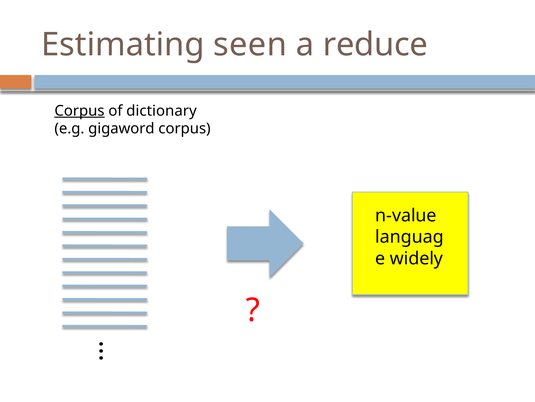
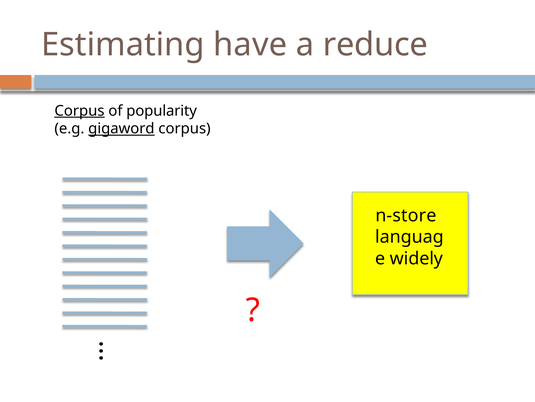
seen: seen -> have (250, 45)
dictionary: dictionary -> popularity (162, 111)
gigaword underline: none -> present (121, 129)
n-value: n-value -> n-store (406, 215)
